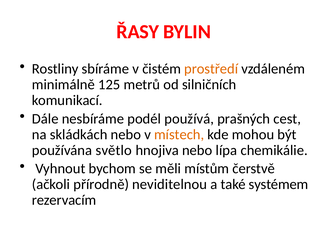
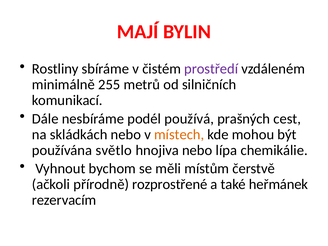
ŘASY: ŘASY -> MAJÍ (138, 32)
prostředí colour: orange -> purple (211, 69)
125: 125 -> 255 (109, 85)
neviditelnou: neviditelnou -> rozprostřené (170, 184)
systémem: systémem -> heřmánek (279, 184)
